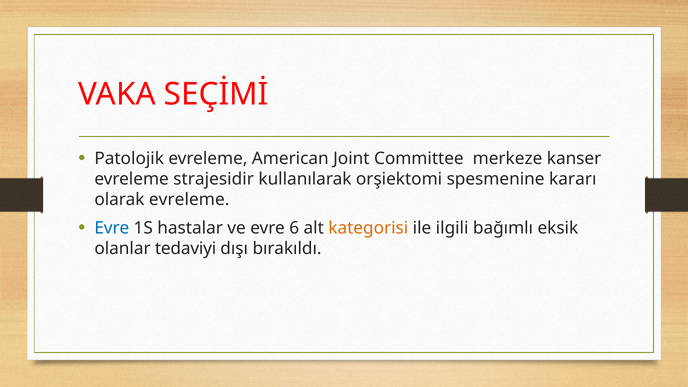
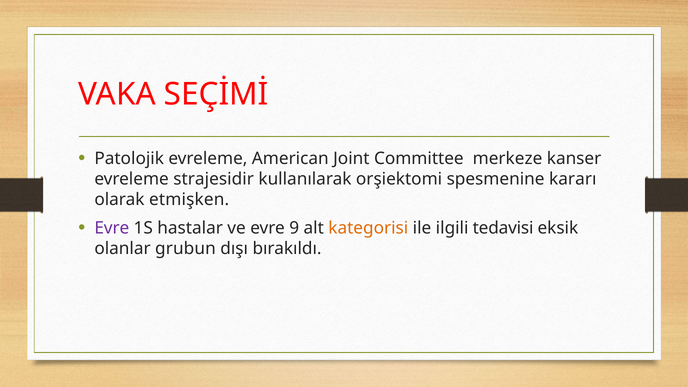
olarak evreleme: evreleme -> etmişken (189, 200)
Evre colour: blue -> purple (112, 228)
6: 6 -> 9 (294, 228)
bağımlı: bağımlı -> tedavisi (503, 228)
tedaviyi: tedaviyi -> grubun (185, 249)
